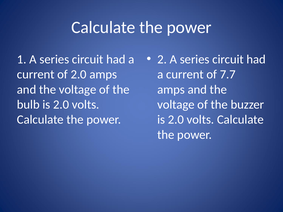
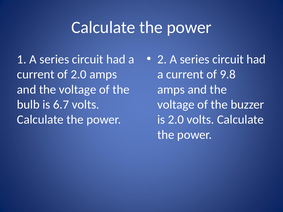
7.7: 7.7 -> 9.8 (228, 74)
bulb is 2.0: 2.0 -> 6.7 (61, 105)
